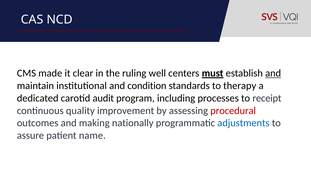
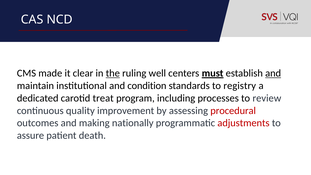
the underline: none -> present (113, 73)
therapy: therapy -> registry (240, 86)
audit: audit -> treat (103, 98)
receipt: receipt -> review (267, 98)
adjustments colour: blue -> red (243, 123)
name: name -> death (92, 135)
